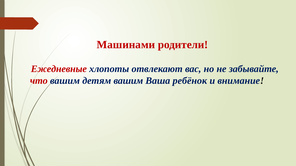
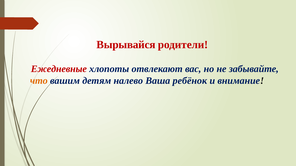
Машинами: Машинами -> Вырывайся (126, 45)
что colour: red -> orange (39, 81)
детям вашим: вашим -> налево (128, 81)
